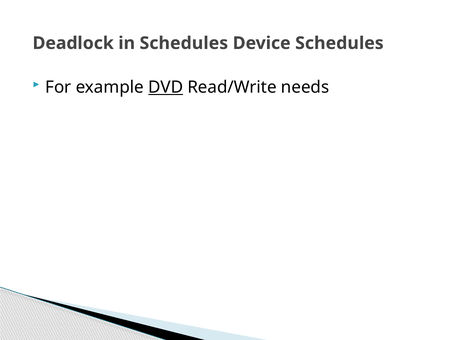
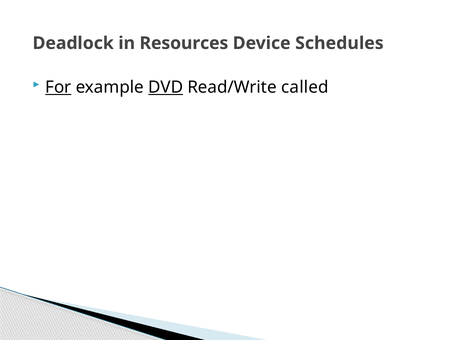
in Schedules: Schedules -> Resources (184, 43)
For underline: none -> present (58, 87)
needs: needs -> called (305, 87)
